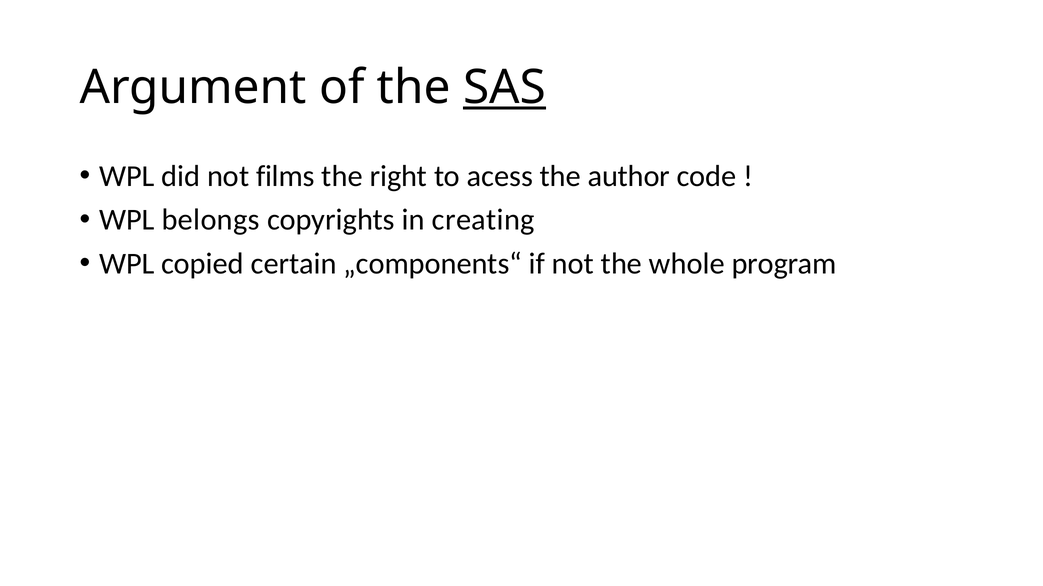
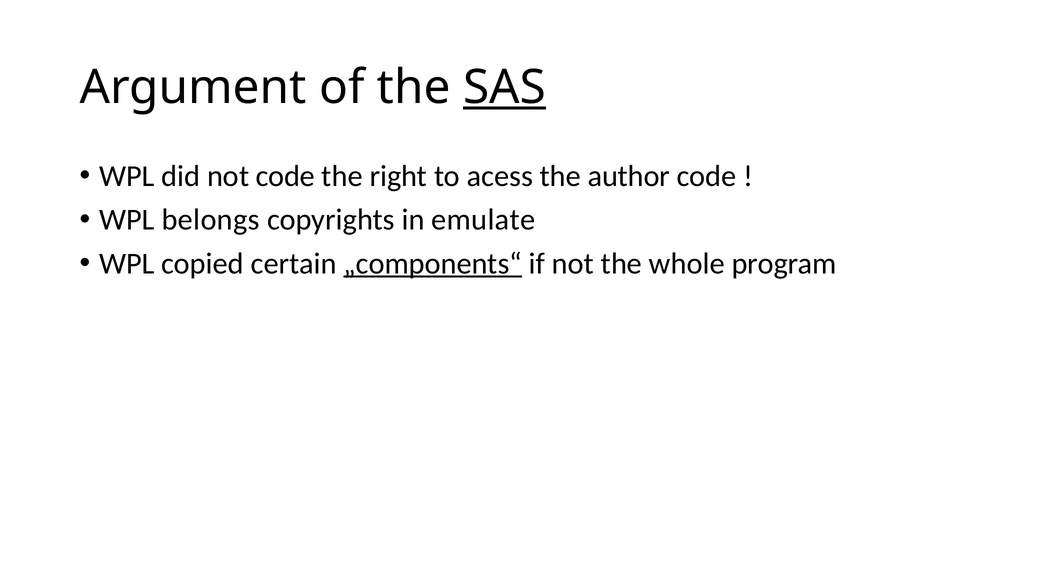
not films: films -> code (285, 176)
creating: creating -> emulate (483, 220)
„components“ underline: none -> present (433, 264)
